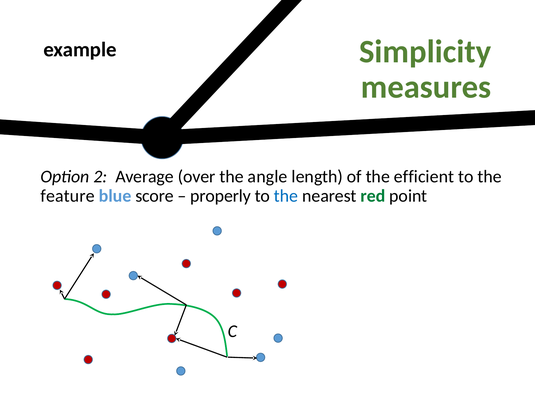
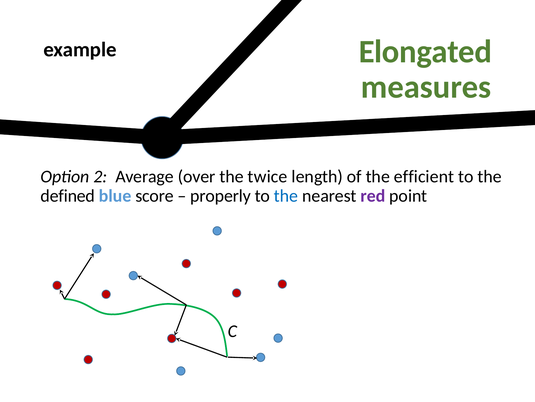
Simplicity: Simplicity -> Elongated (425, 52)
angle: angle -> twice (268, 176)
feature: feature -> defined (68, 196)
red colour: green -> purple (373, 196)
